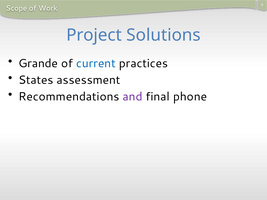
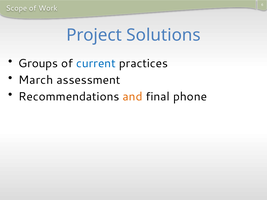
Grande: Grande -> Groups (38, 63)
States: States -> March (36, 80)
and colour: purple -> orange (133, 97)
